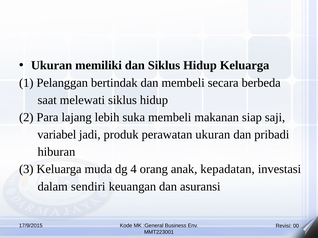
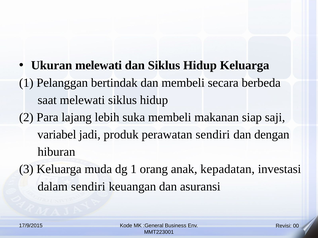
Ukuran memiliki: memiliki -> melewati (99, 66)
perawatan ukuran: ukuran -> sendiri (213, 135)
pribadi: pribadi -> dengan (272, 135)
dg 4: 4 -> 1 (134, 169)
